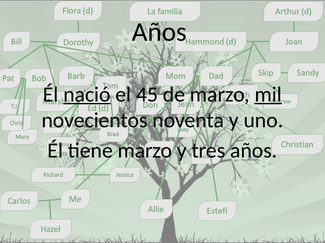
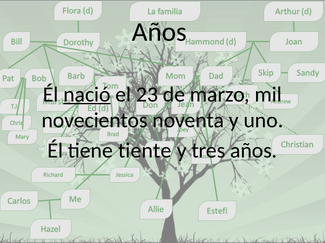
45: 45 -> 23 (147, 95)
mil underline: present -> none (268, 95)
tiene marzo: marzo -> tiente (145, 151)
